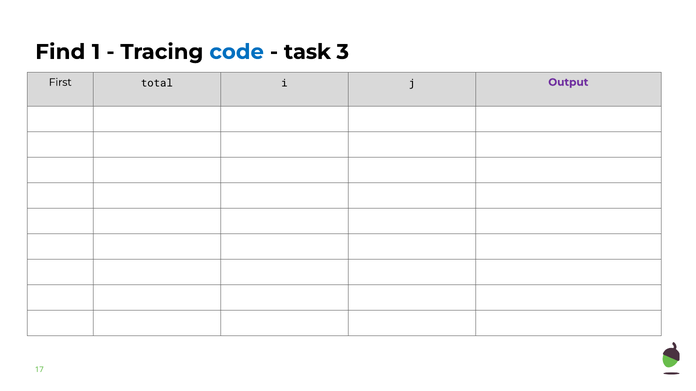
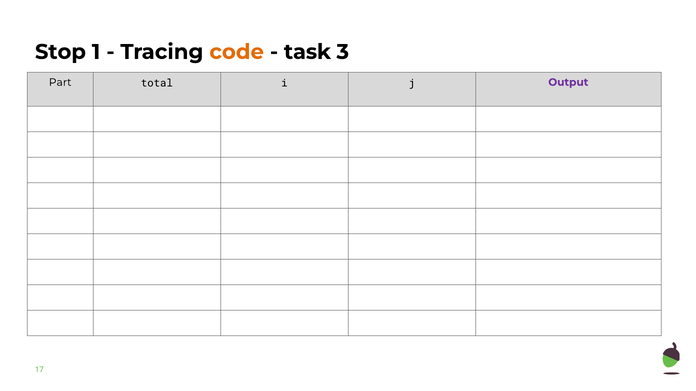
Find: Find -> Stop (60, 52)
code colour: blue -> orange (237, 52)
First: First -> Part (60, 82)
